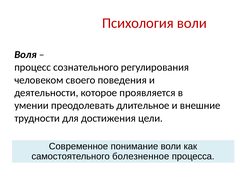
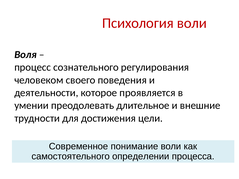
болезненное: болезненное -> определении (141, 157)
